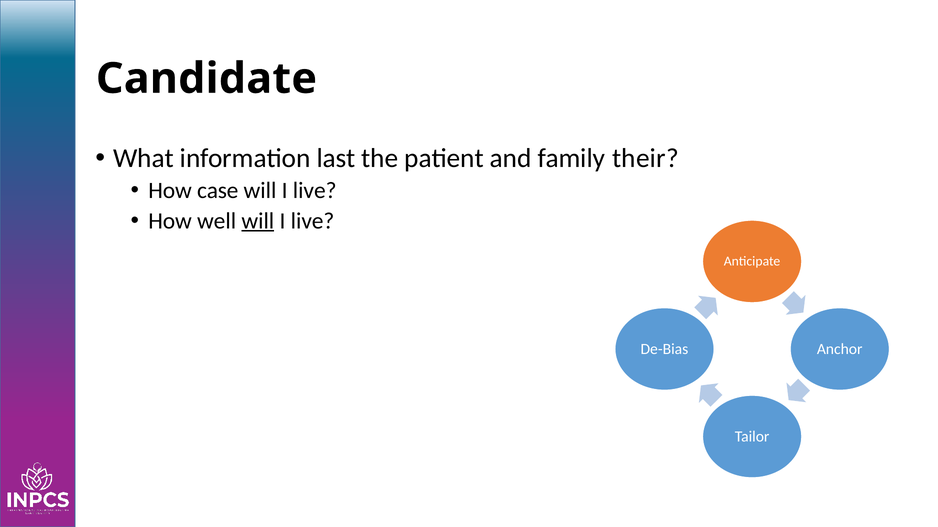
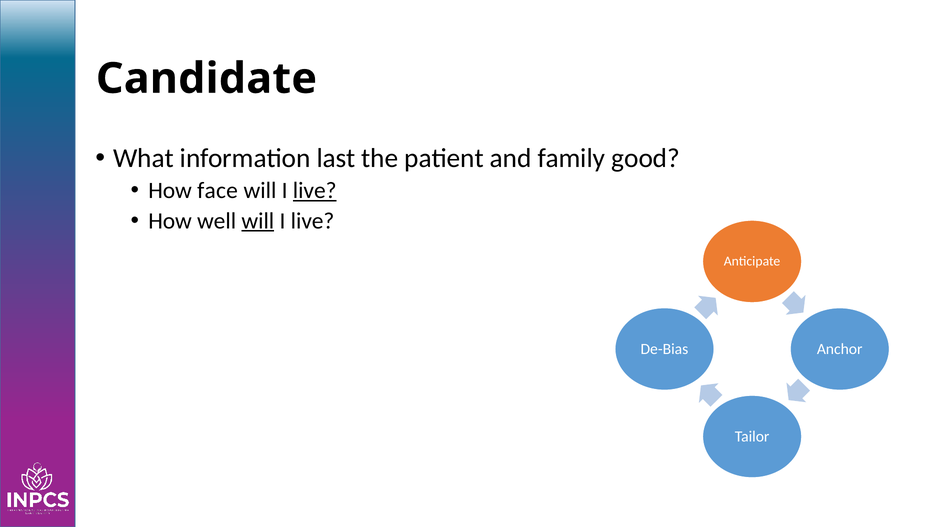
their: their -> good (646, 159)
case: case -> face (218, 191)
live underline: none -> present (315, 191)
